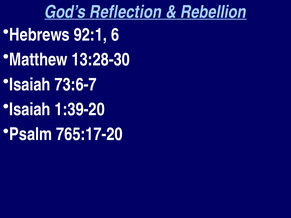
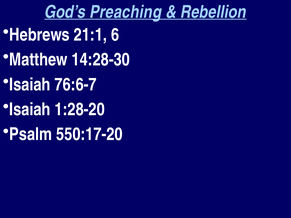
Reflection: Reflection -> Preaching (126, 12)
92:1: 92:1 -> 21:1 (90, 35)
13:28-30: 13:28-30 -> 14:28-30 (101, 60)
73:6-7: 73:6-7 -> 76:6-7 (76, 85)
1:39-20: 1:39-20 -> 1:28-20 (80, 110)
765:17-20: 765:17-20 -> 550:17-20 (89, 134)
